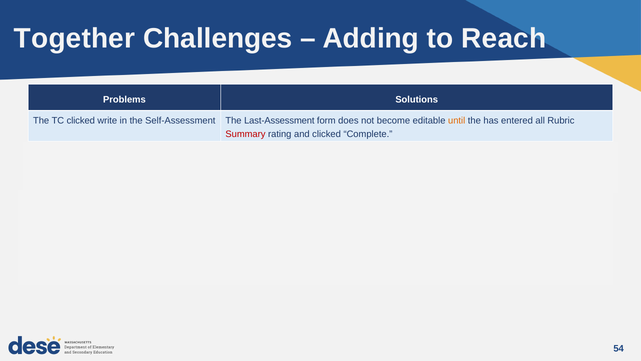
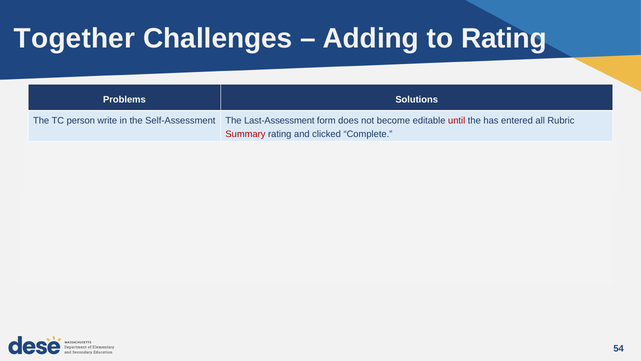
to Reach: Reach -> Rating (504, 39)
TC clicked: clicked -> person (81, 121)
until colour: orange -> red (457, 121)
